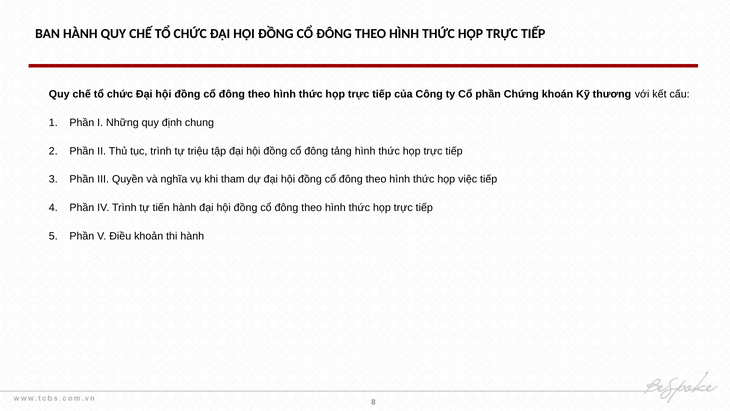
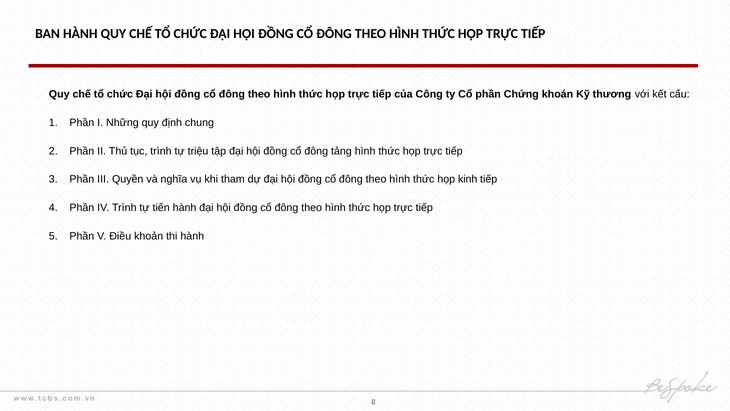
việc: việc -> kinh (468, 179)
